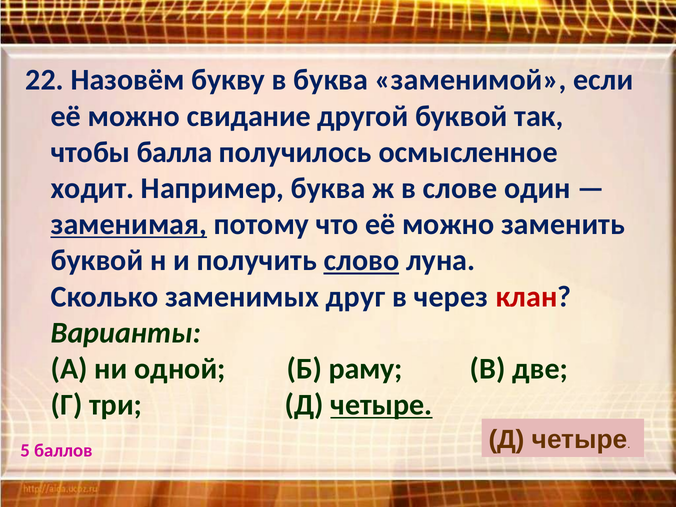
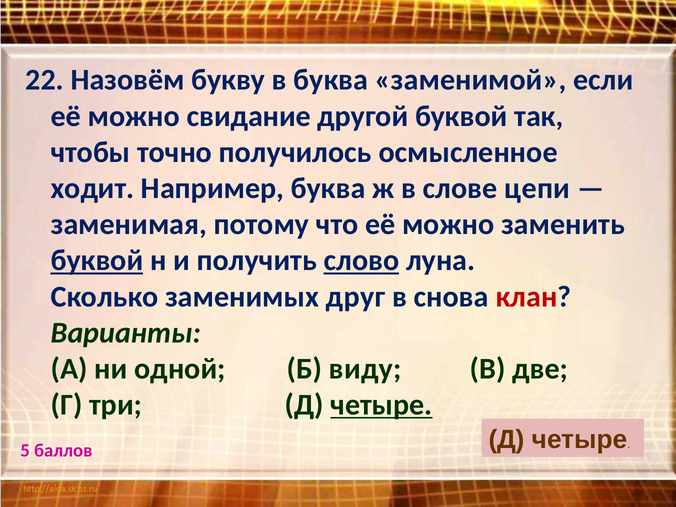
балла: балла -> точно (175, 152)
один: один -> цепи (537, 188)
заменимая underline: present -> none (129, 224)
буквой underline: none -> present (97, 261)
через: через -> снова (451, 297)
раму: раму -> виду (365, 369)
